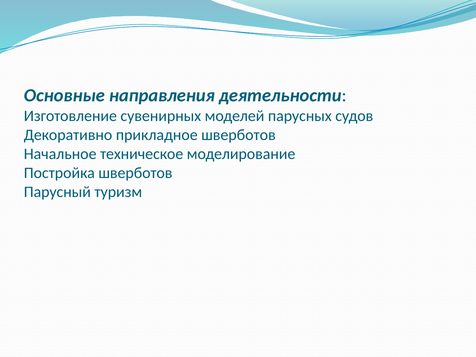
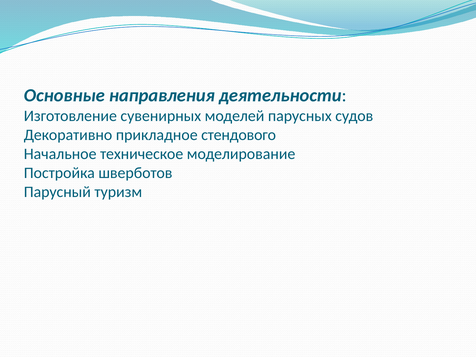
прикладное шверботов: шверботов -> стендового (239, 135)
